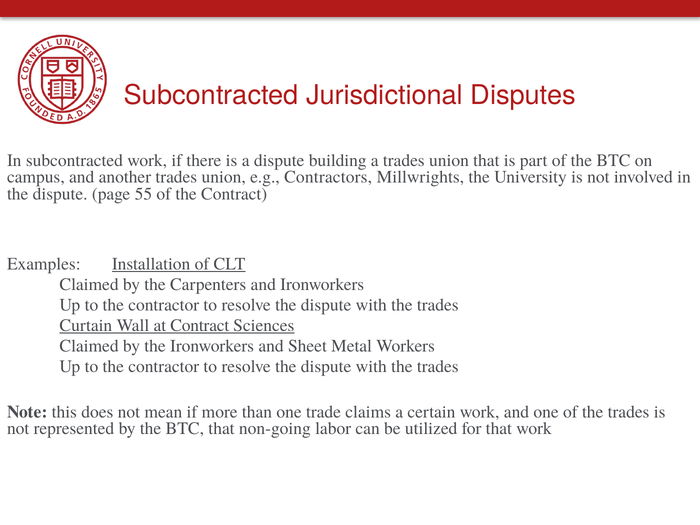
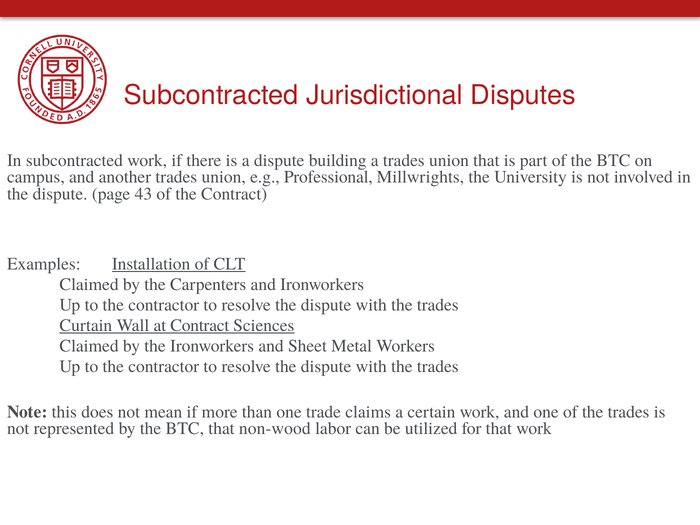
Contractors: Contractors -> Professional (328, 177)
55: 55 -> 43 (143, 194)
non-going: non-going -> non-wood (275, 429)
